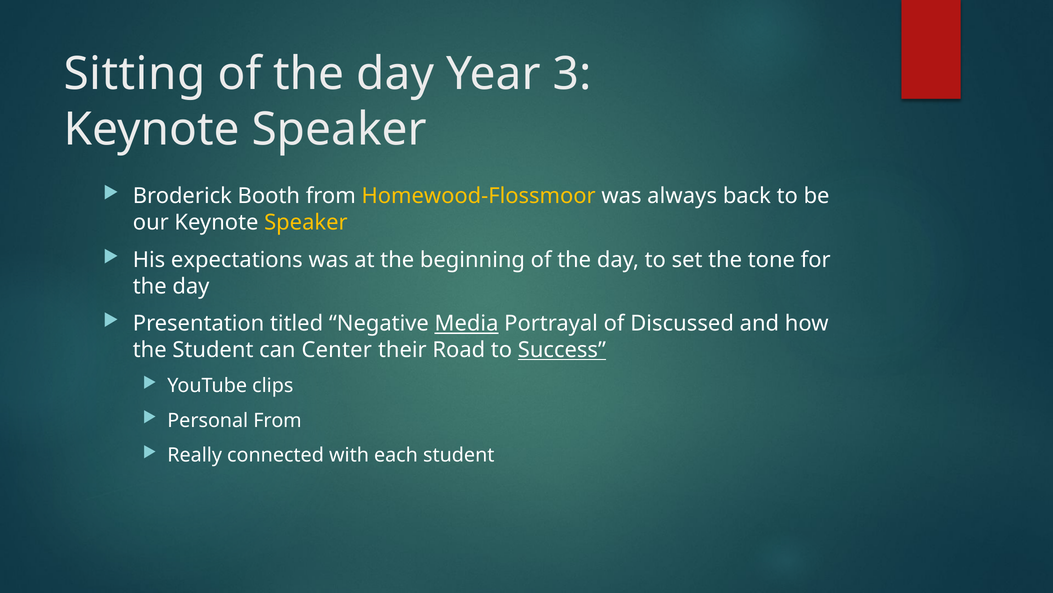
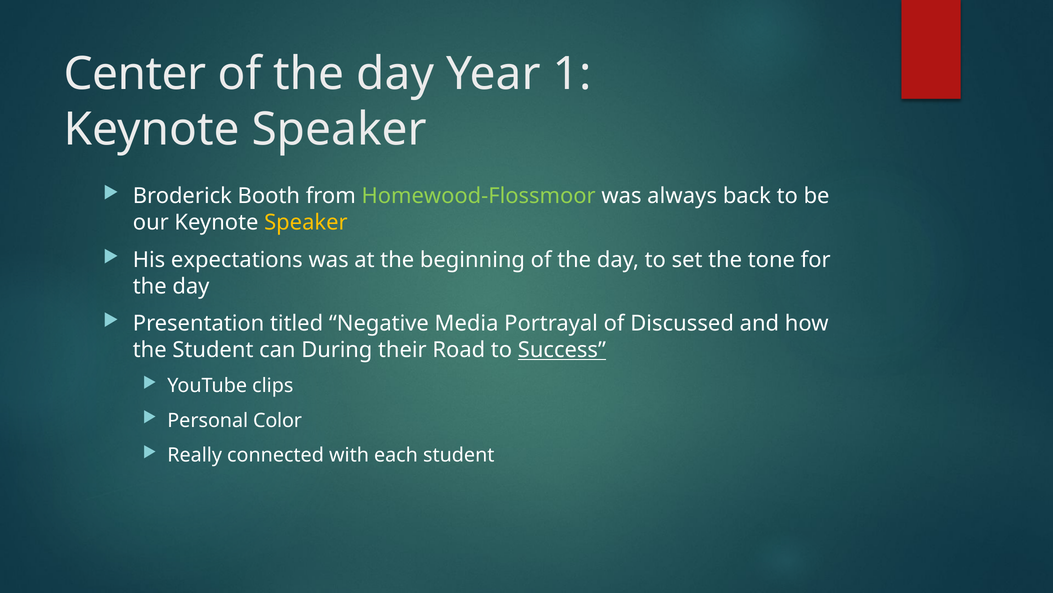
Sitting: Sitting -> Center (135, 74)
3: 3 -> 1 (572, 74)
Homewood-Flossmoor colour: yellow -> light green (479, 196)
Media underline: present -> none (467, 323)
Center: Center -> During (337, 350)
Personal From: From -> Color (278, 420)
